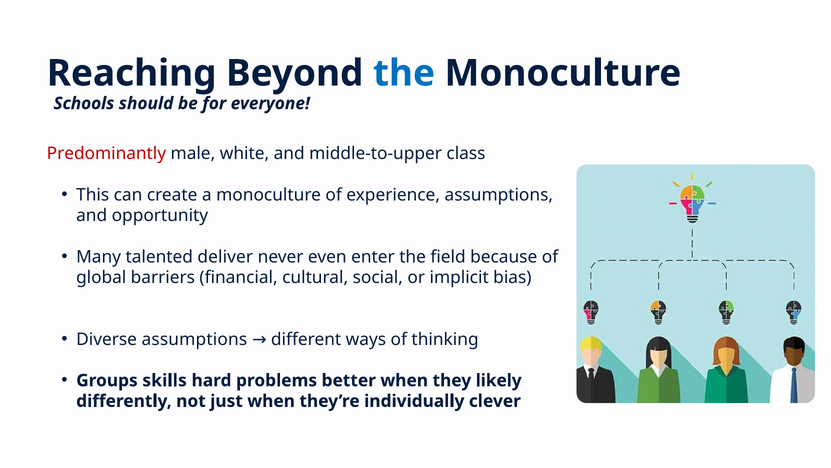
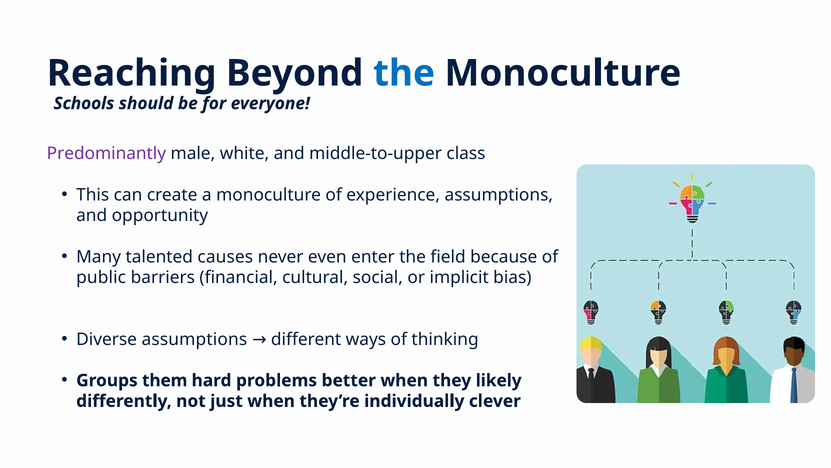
Predominantly colour: red -> purple (106, 154)
deliver: deliver -> causes (225, 257)
global: global -> public (101, 277)
skills: skills -> them (165, 380)
